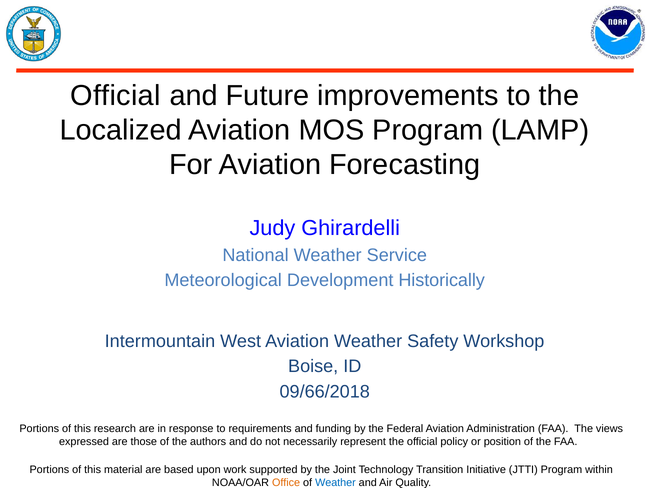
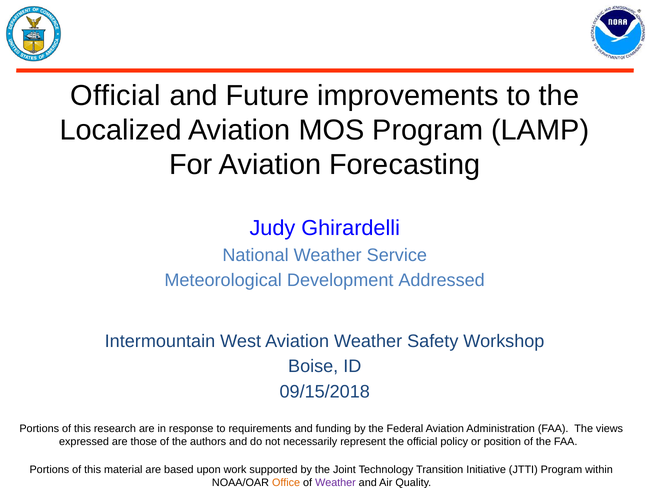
Historically: Historically -> Addressed (442, 280)
09/66/2018: 09/66/2018 -> 09/15/2018 (325, 391)
Weather colour: blue -> purple (335, 482)
